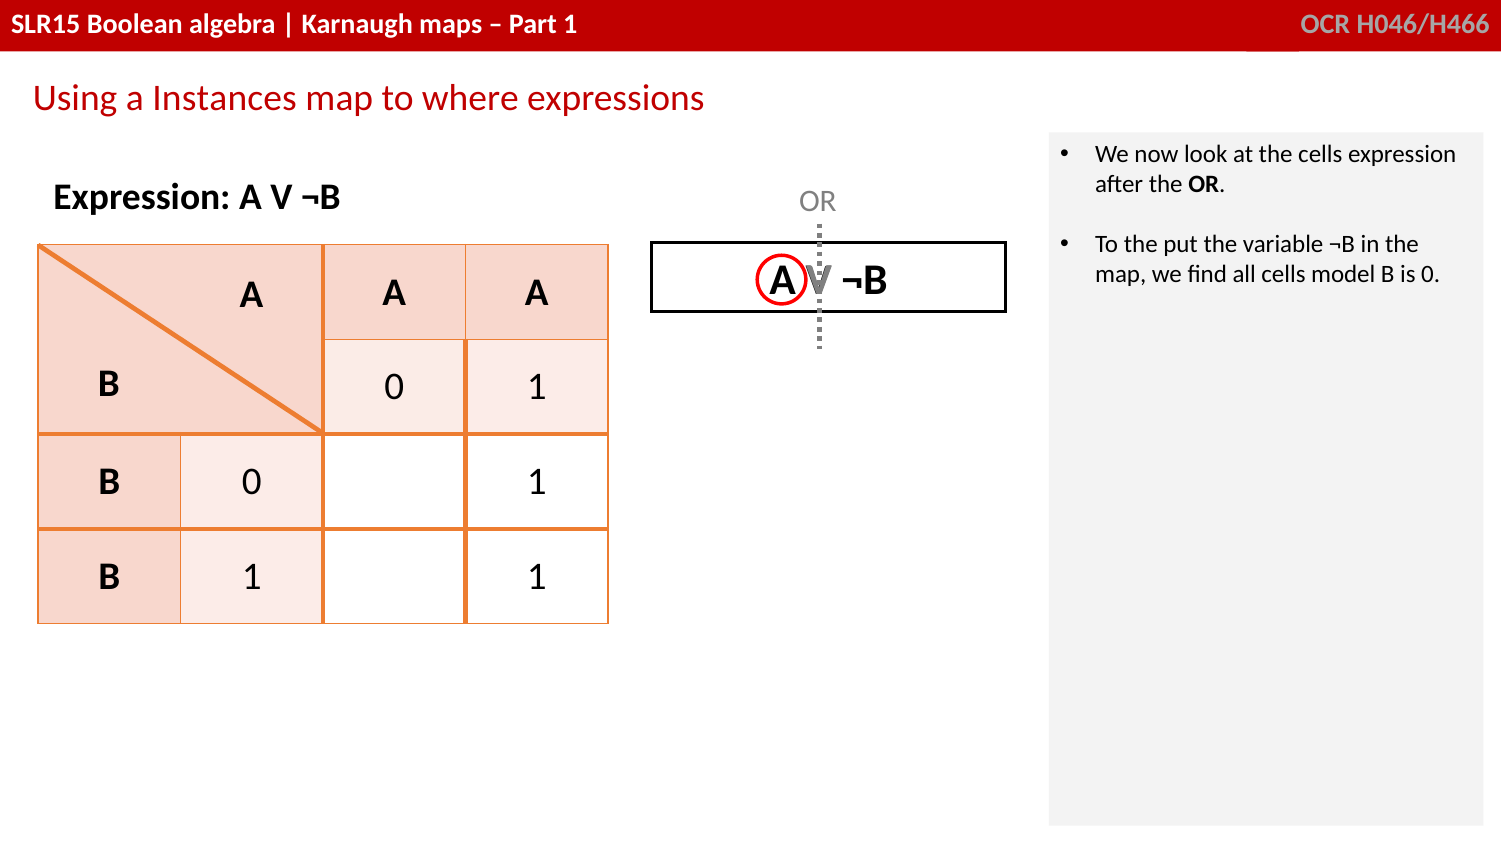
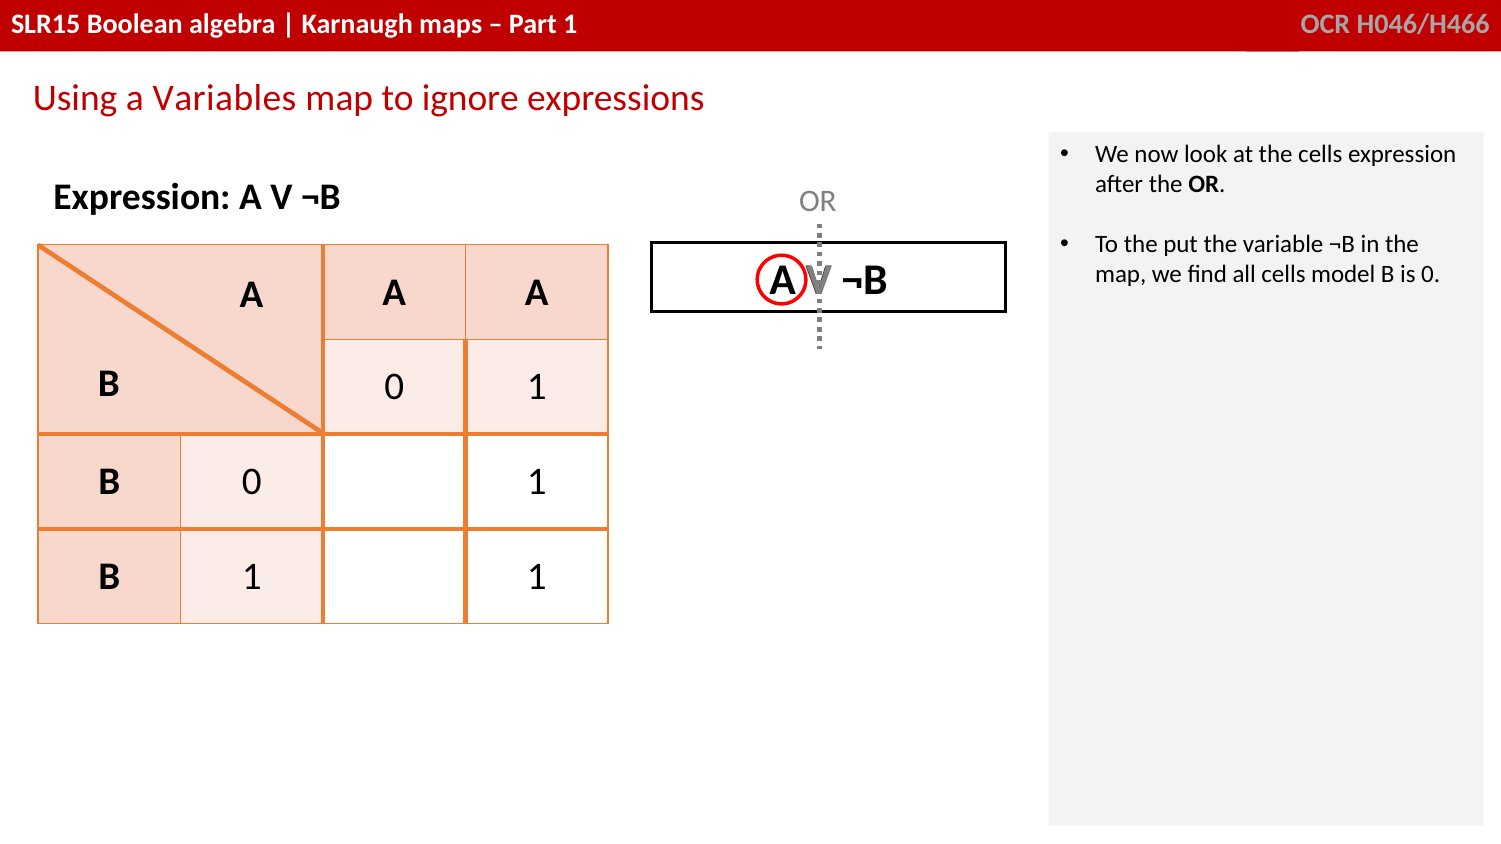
Instances: Instances -> Variables (225, 98)
where: where -> ignore (470, 98)
